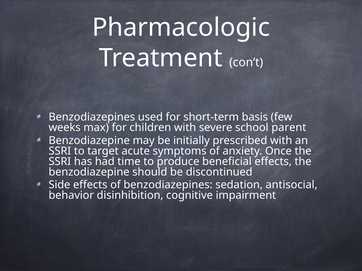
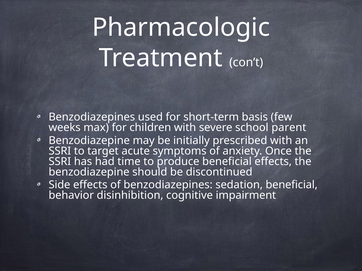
sedation antisocial: antisocial -> beneficial (292, 185)
